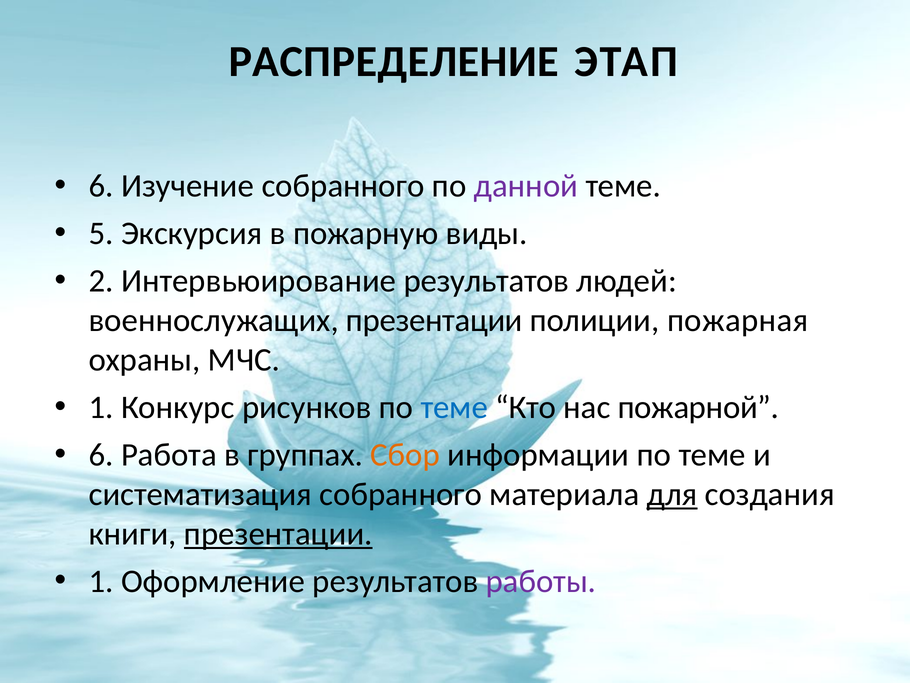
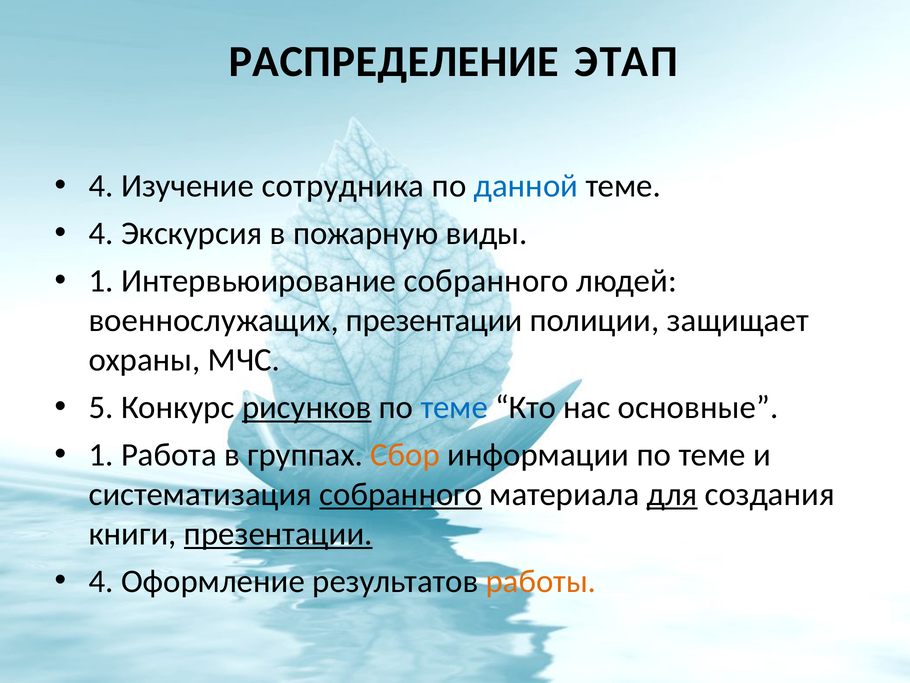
6: 6 -> 4 (101, 186)
Изучение собранного: собранного -> сотрудника (343, 186)
данной colour: purple -> blue (526, 186)
5: 5 -> 4 (101, 233)
2: 2 -> 1 (101, 281)
Интервьюирование результатов: результатов -> собранного (486, 281)
пожарная: пожарная -> защищает (738, 320)
1: 1 -> 5 (101, 407)
рисунков underline: none -> present (307, 407)
пожарной: пожарной -> основные (698, 407)
6: 6 -> 1 (101, 455)
собранного underline: none -> present (401, 494)
1: 1 -> 4 (101, 581)
работы colour: purple -> orange (541, 581)
